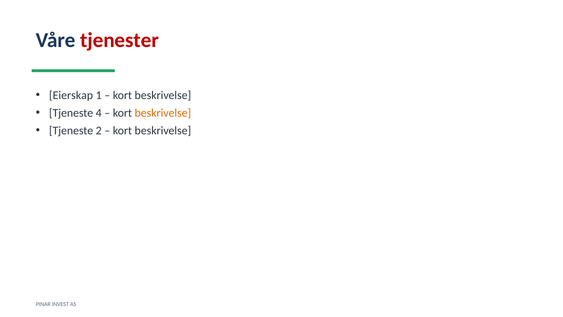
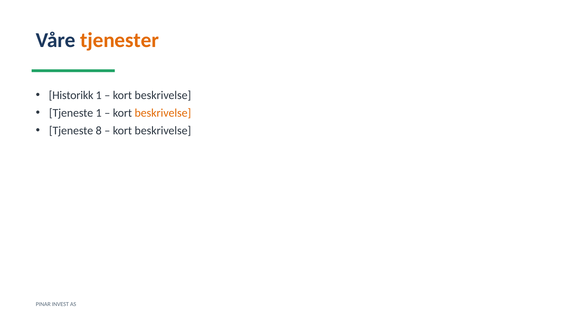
tjenester colour: red -> orange (120, 40)
Eierskap: Eierskap -> Historikk (71, 95)
Tjeneste 4: 4 -> 1 (99, 113)
2: 2 -> 8 (99, 131)
